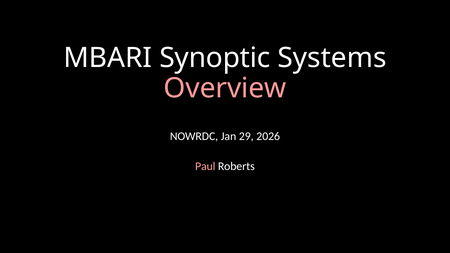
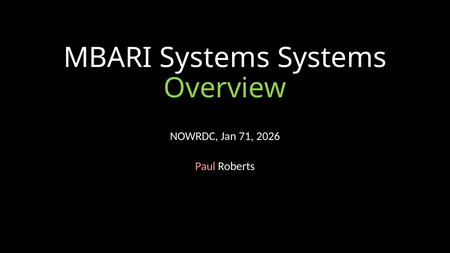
MBARI Synoptic: Synoptic -> Systems (215, 58)
Overview colour: pink -> light green (225, 88)
29: 29 -> 71 (246, 137)
